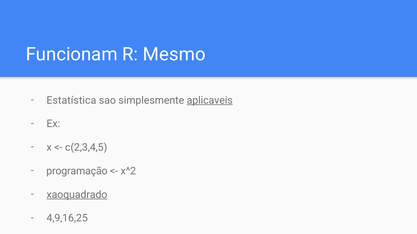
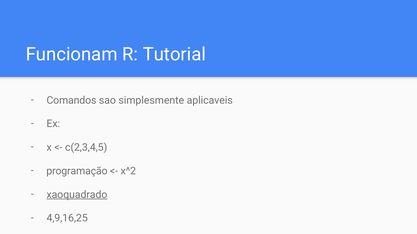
Mesmo: Mesmo -> Tutorial (174, 55)
Estatística: Estatística -> Comandos (71, 101)
aplicaveis underline: present -> none (210, 101)
